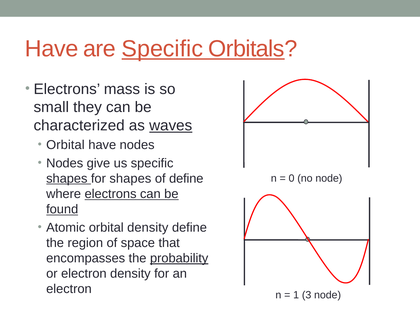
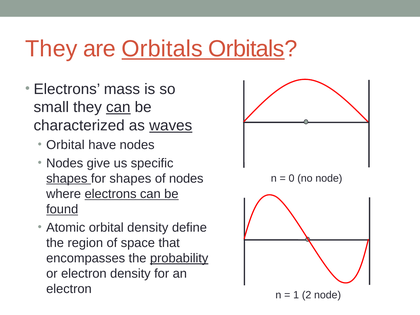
Have: Have -> They (51, 49)
are Specific: Specific -> Orbitals (162, 49)
can underline: none -> present (118, 107)
of define: define -> nodes (186, 178)
3: 3 -> 2 (307, 295)
